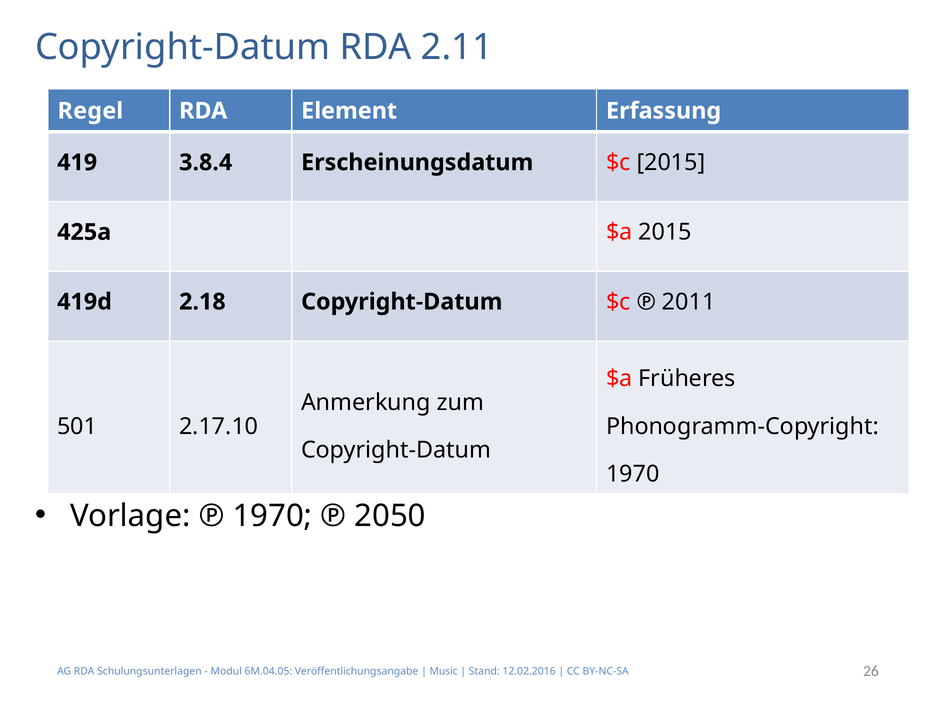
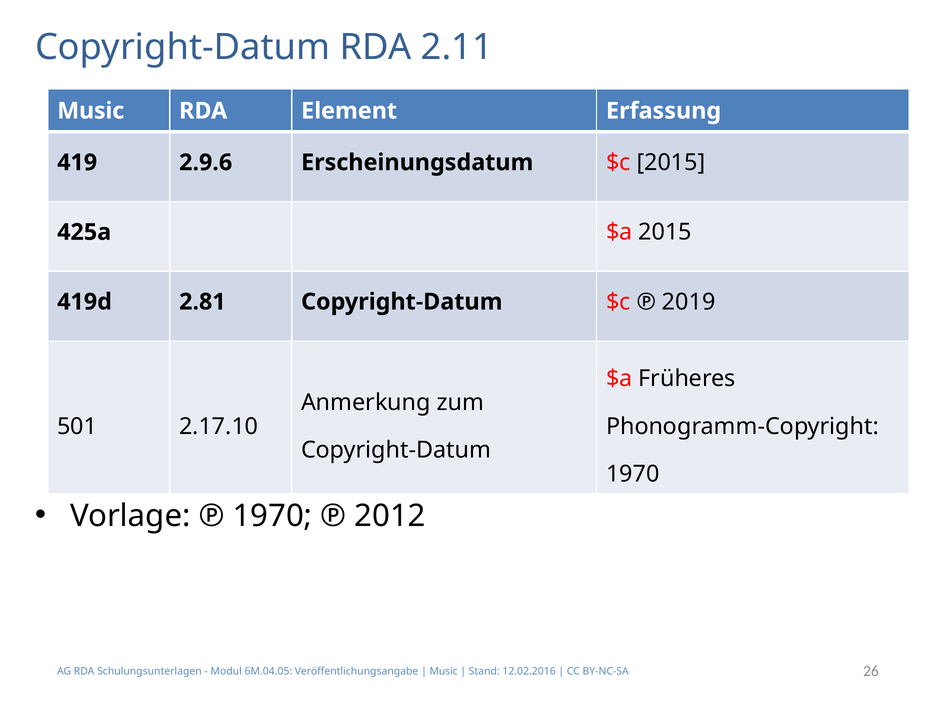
Regel: Regel -> Music (91, 111)
3.8.4: 3.8.4 -> 2.9.6 (206, 163)
2.18: 2.18 -> 2.81 (202, 302)
2011: 2011 -> 2019 (689, 302)
2050: 2050 -> 2012 (390, 516)
